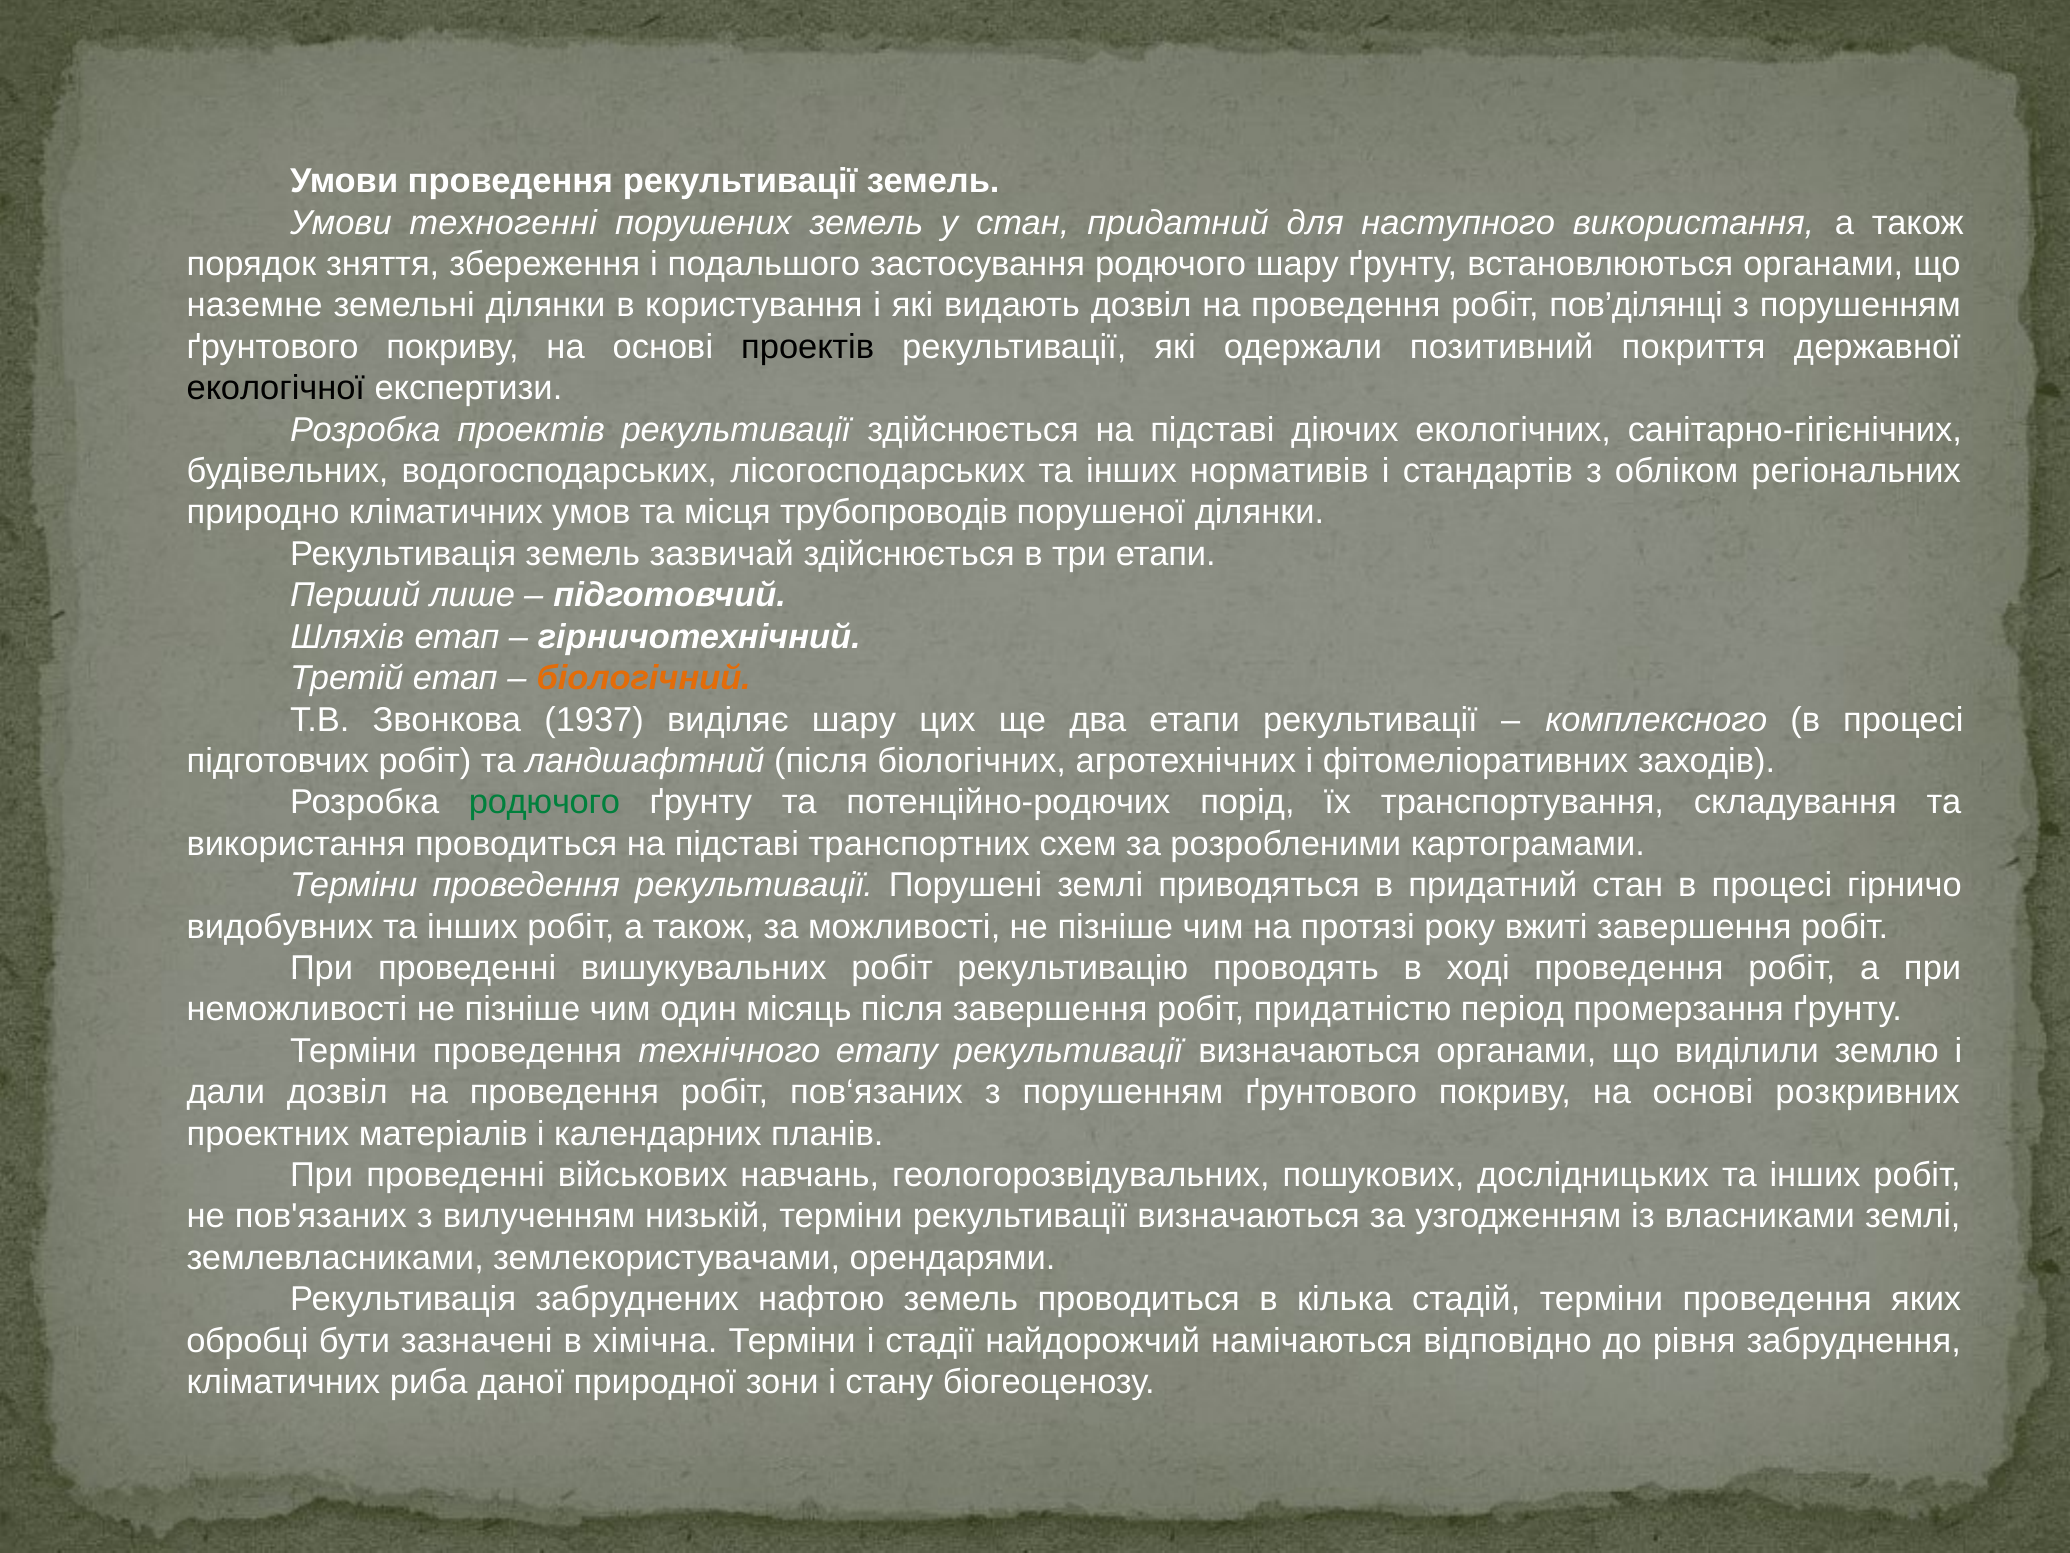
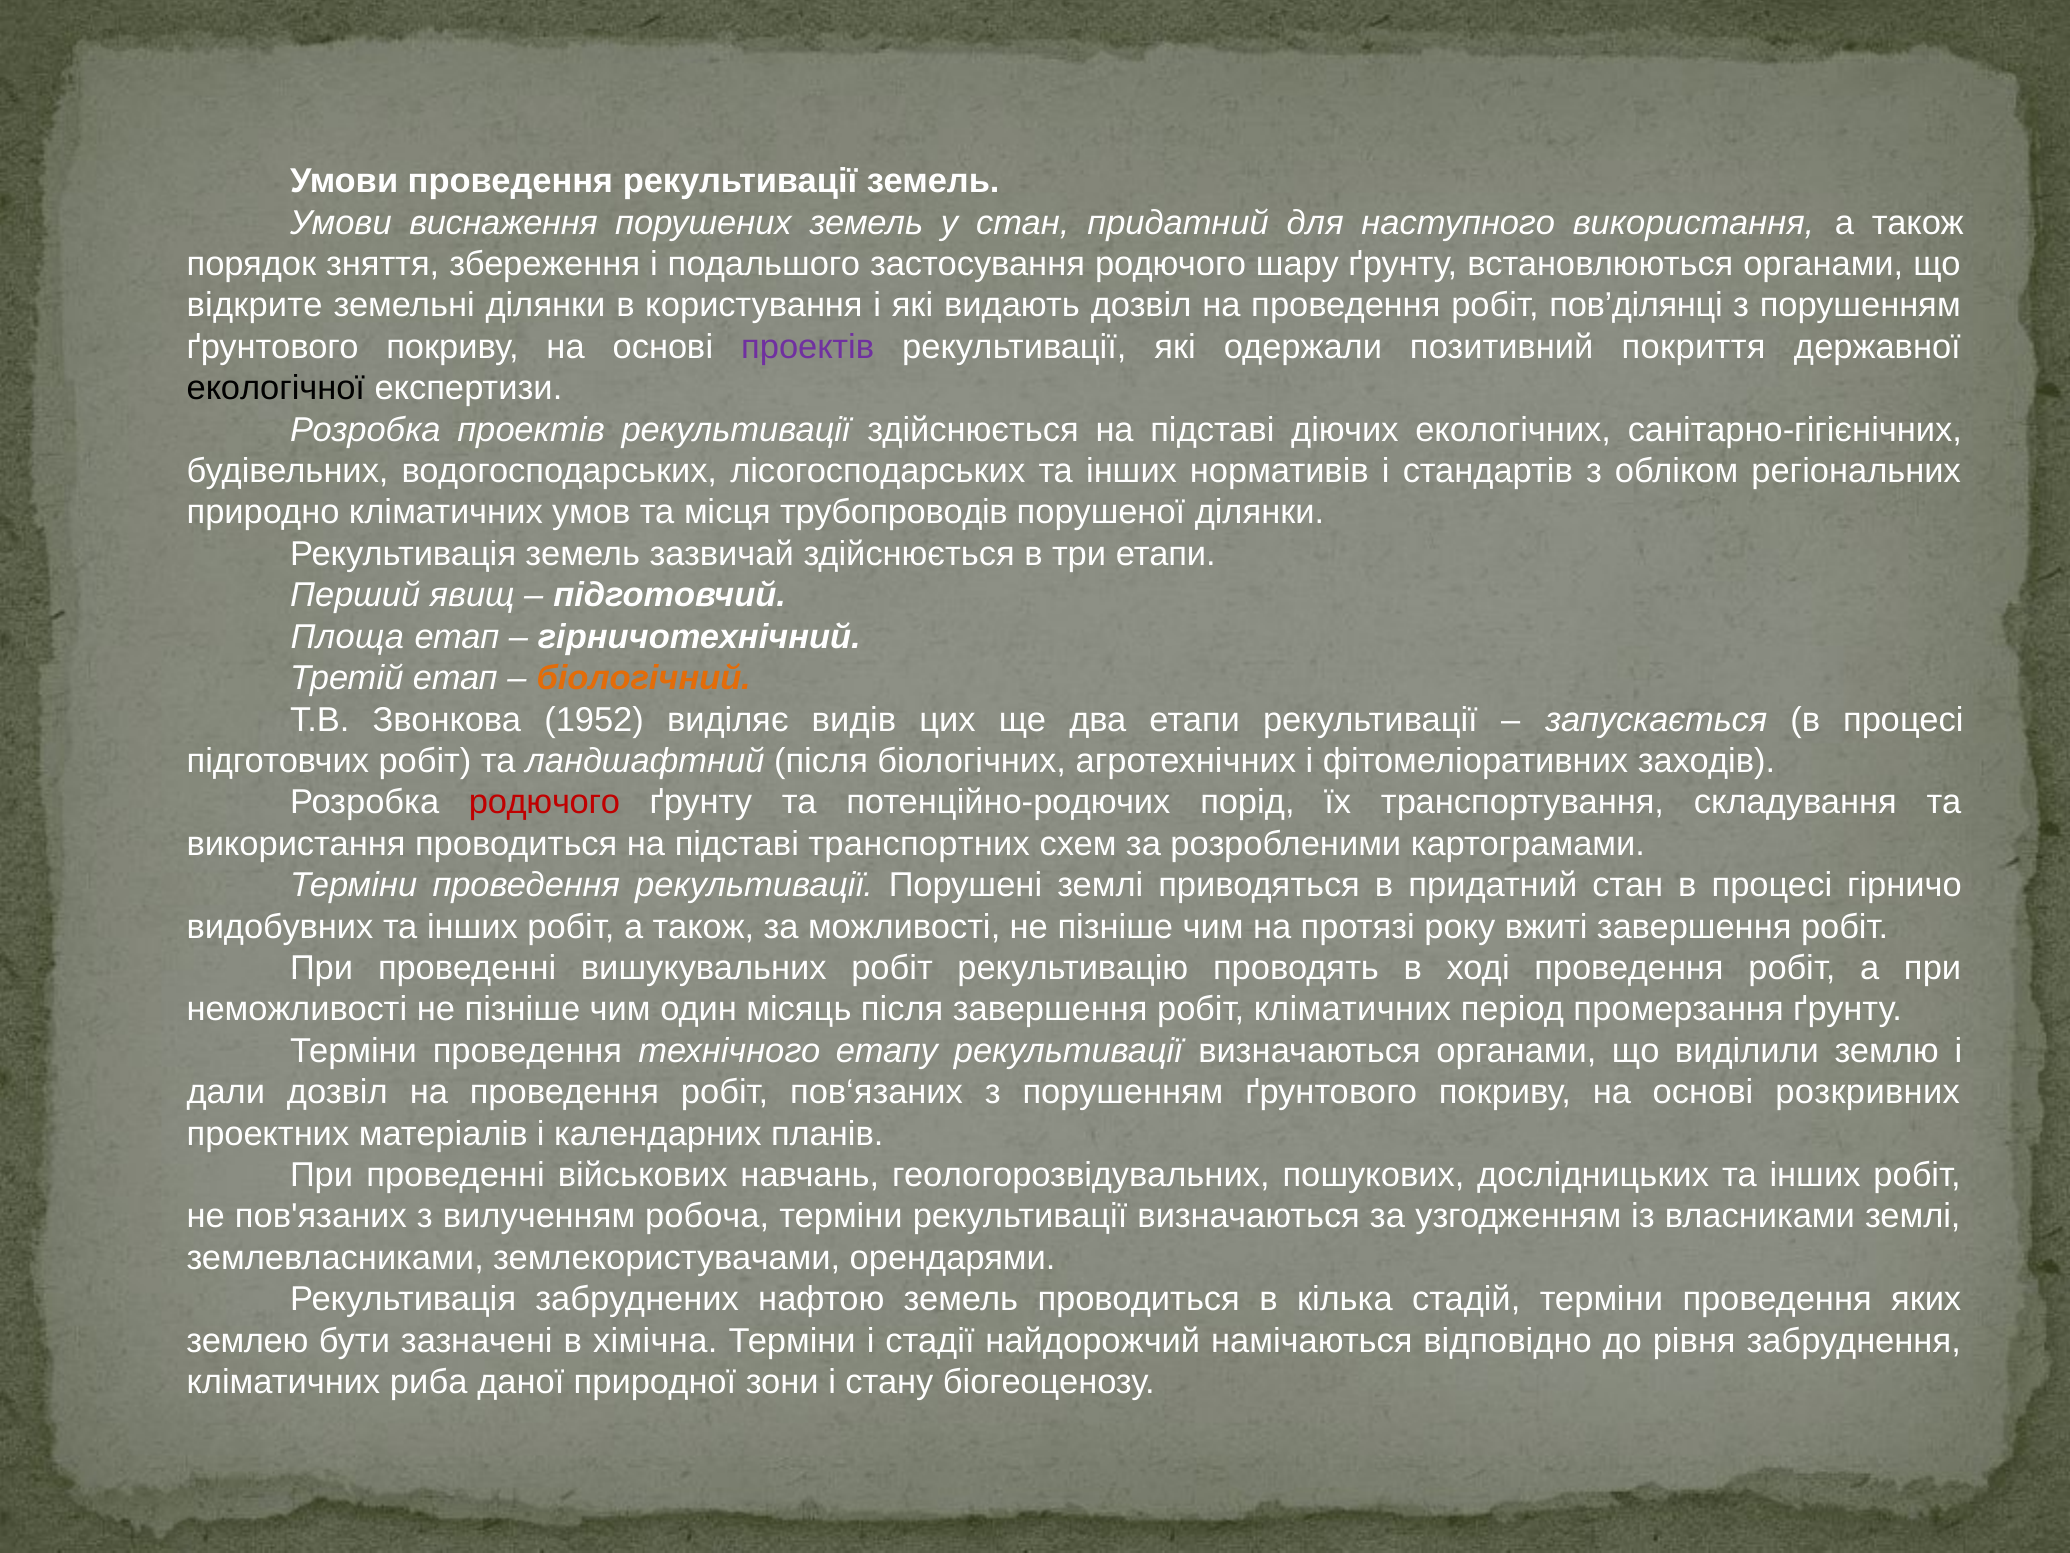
техногенні: техногенні -> виснаження (504, 223)
наземне: наземне -> відкрите (255, 305)
проектів colour: black -> purple (808, 347)
лише: лише -> явищ (472, 595)
Шляхів: Шляхів -> Площа (347, 637)
1937: 1937 -> 1952 (594, 719)
виділяє шару: шару -> видів (854, 719)
комплексного: комплексного -> запускається (1656, 719)
родючого colour: green -> red (544, 802)
робіт придатністю: придатністю -> кліматичних (1352, 1009)
низькій: низькій -> робоча (707, 1216)
обробці: обробці -> землею (247, 1340)
